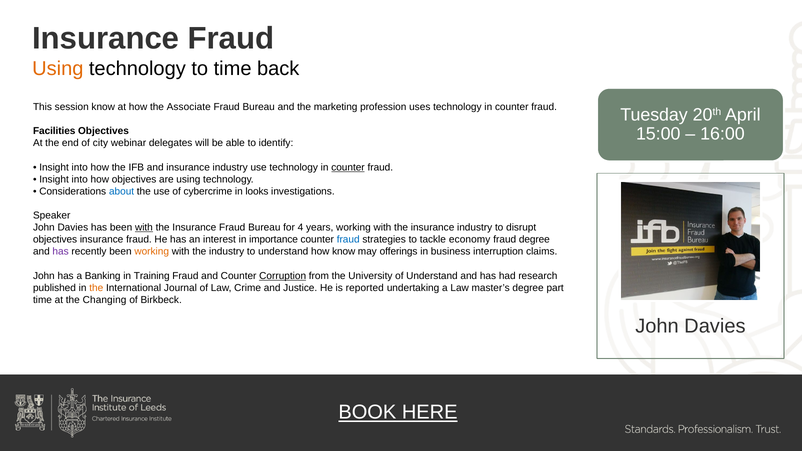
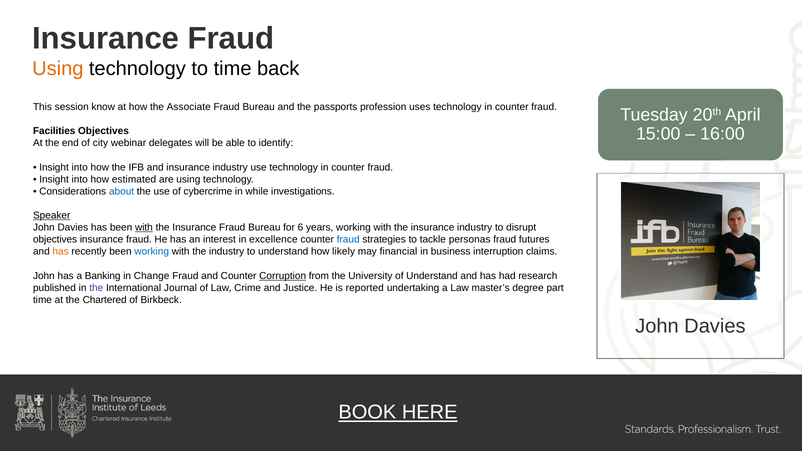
marketing: marketing -> passports (336, 107)
counter underline: present -> none (348, 167)
how objectives: objectives -> estimated (134, 179)
looks: looks -> while (257, 191)
Speaker underline: none -> present (52, 216)
4: 4 -> 6 (301, 228)
importance: importance -> excellence (273, 240)
economy: economy -> personas (470, 240)
fraud degree: degree -> futures (534, 240)
has colour: purple -> orange (61, 252)
working colour: orange -> blue (152, 252)
how know: know -> likely (344, 252)
offerings: offerings -> financial (398, 252)
Training: Training -> Change (152, 276)
the colour: orange -> purple (96, 288)
Changing: Changing -> Chartered (105, 300)
